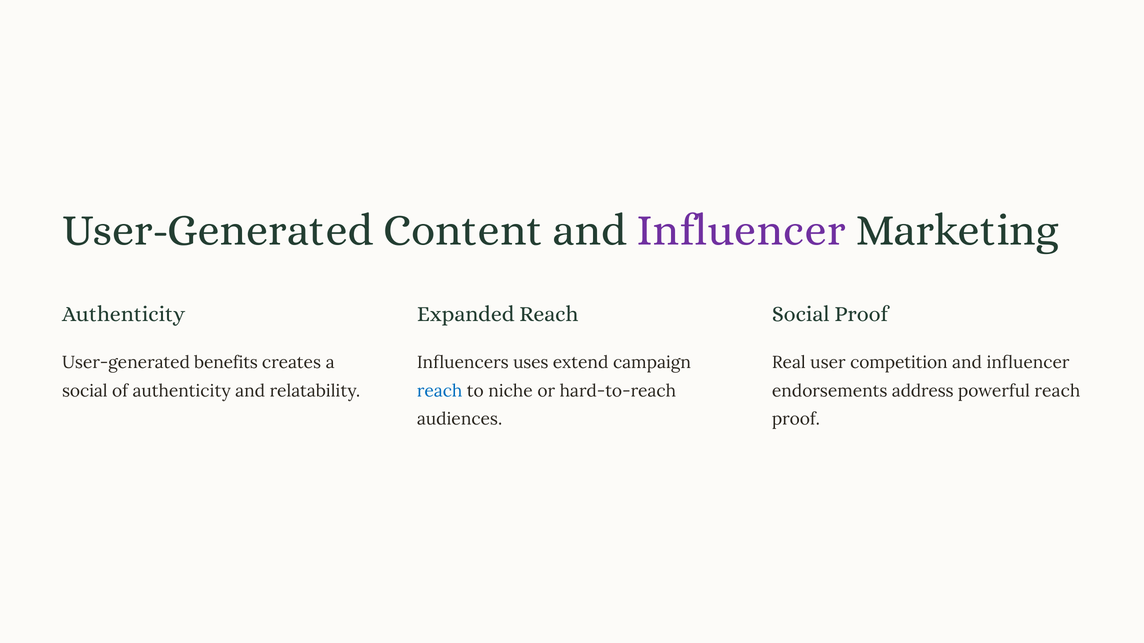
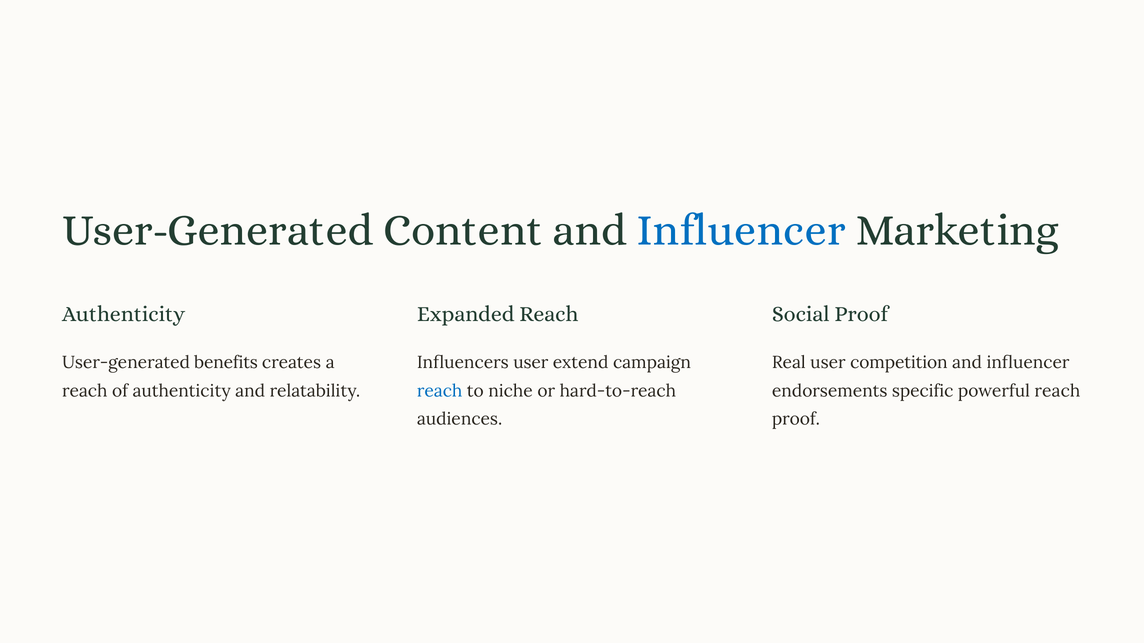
Influencer colour: purple -> blue (741, 230)
Influencers uses: uses -> user (531, 363)
social: social -> reach (85, 391)
address: address -> specific (923, 391)
